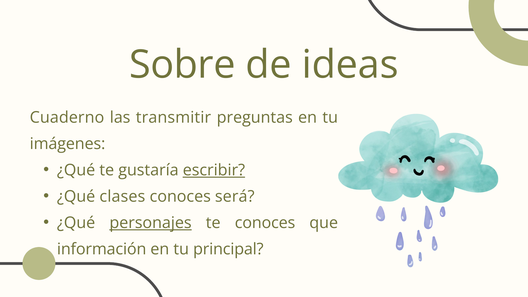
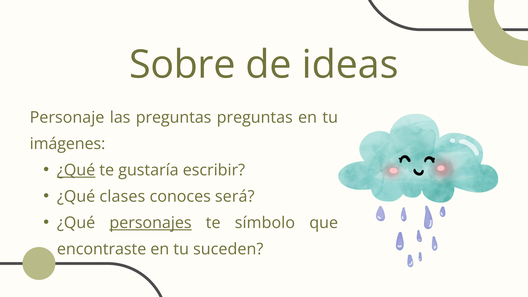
Cuaderno: Cuaderno -> Personaje (67, 118)
las transmitir: transmitir -> preguntas (174, 118)
¿Qué underline: none -> present (76, 170)
escribir underline: present -> none (214, 170)
te conoces: conoces -> símbolo (265, 223)
información: información -> encontraste (102, 249)
principal: principal -> suceden (228, 249)
